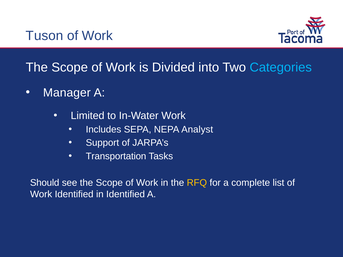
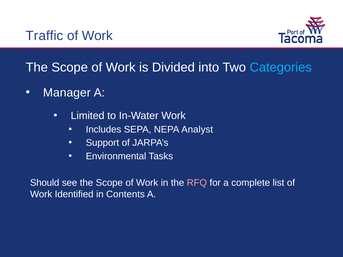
Tuson: Tuson -> Traffic (45, 36)
Transportation: Transportation -> Environmental (116, 156)
RFQ colour: yellow -> pink (197, 183)
in Identified: Identified -> Contents (125, 194)
